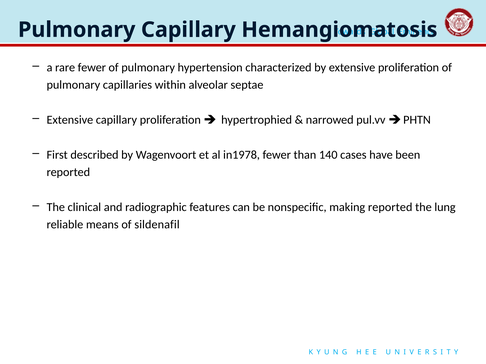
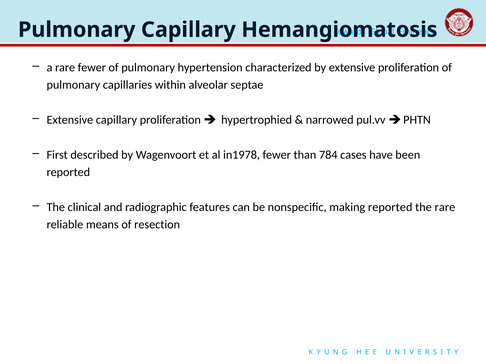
140: 140 -> 784 (328, 155)
the lung: lung -> rare (445, 207)
sildenafil: sildenafil -> resection (157, 225)
